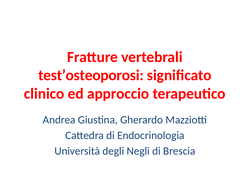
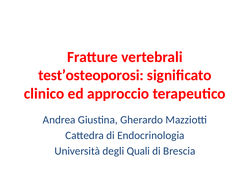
Negli: Negli -> Quali (138, 151)
